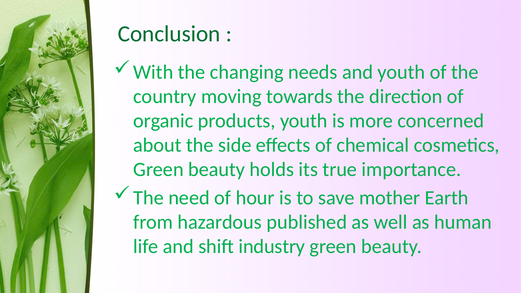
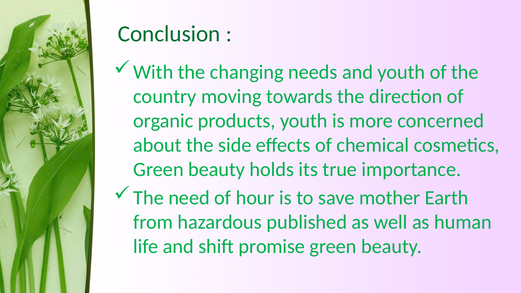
industry: industry -> promise (272, 247)
